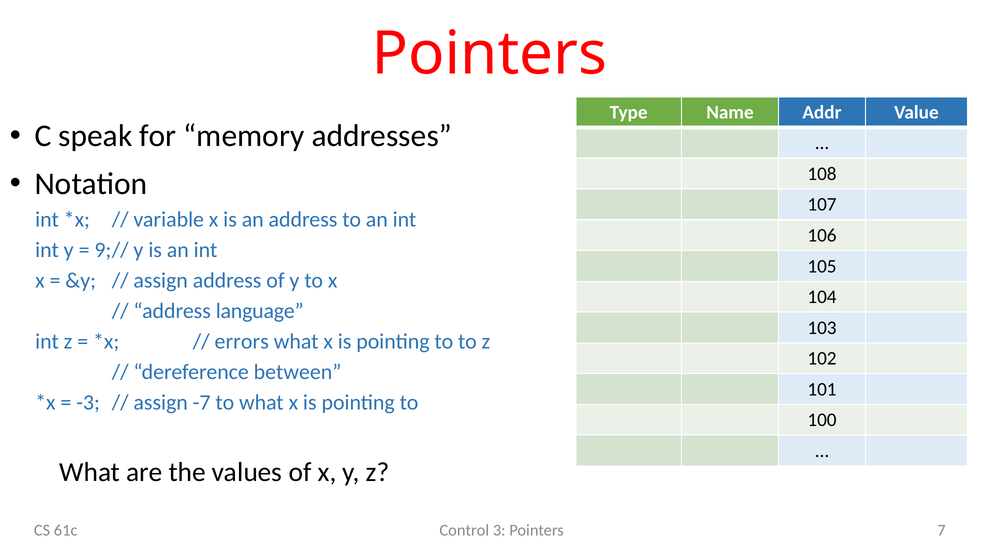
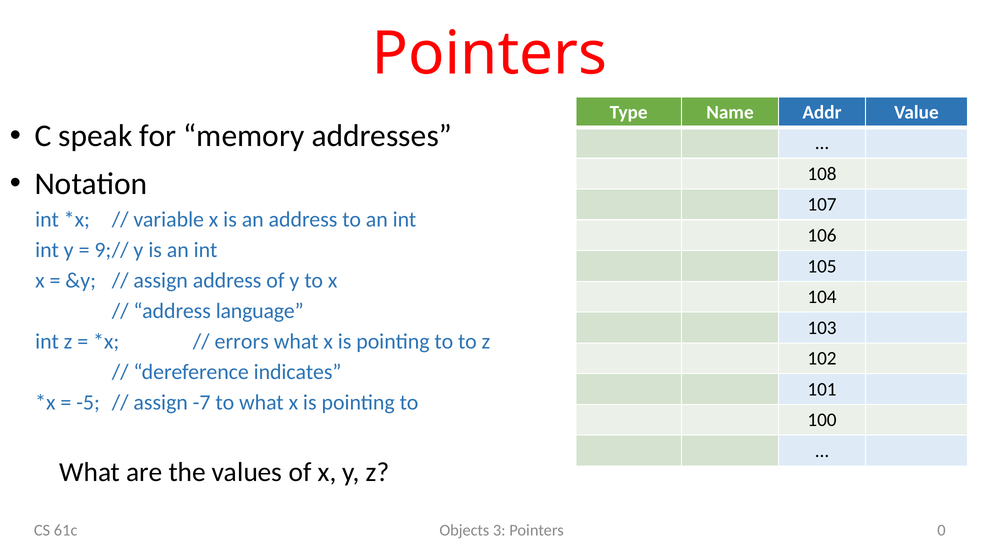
between: between -> indicates (298, 372)
-3: -3 -> -5 (88, 402)
Control: Control -> Objects (464, 530)
7: 7 -> 0 (941, 530)
